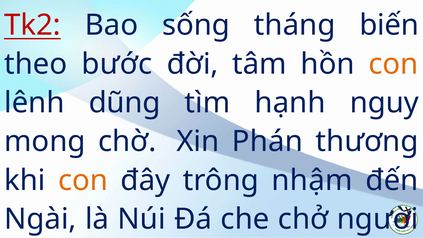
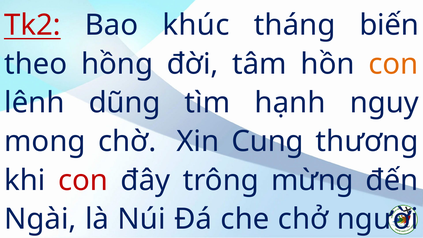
sống: sống -> khúc (196, 25)
bước: bước -> hồng (117, 64)
Phán: Phán -> Cung (268, 142)
con colour: orange -> red (83, 180)
nhậm: nhậm -> mừng (312, 180)
